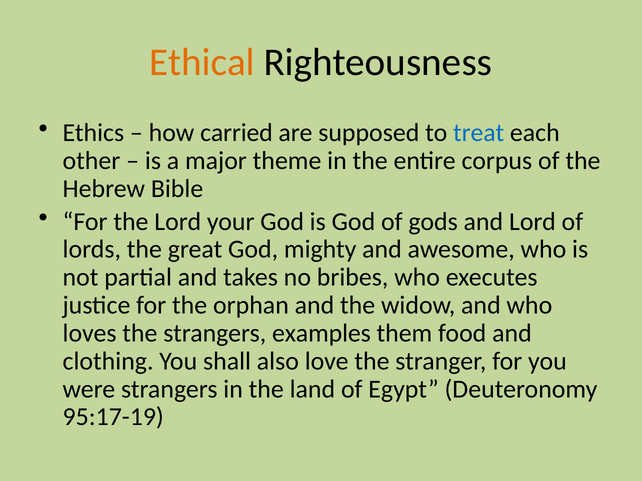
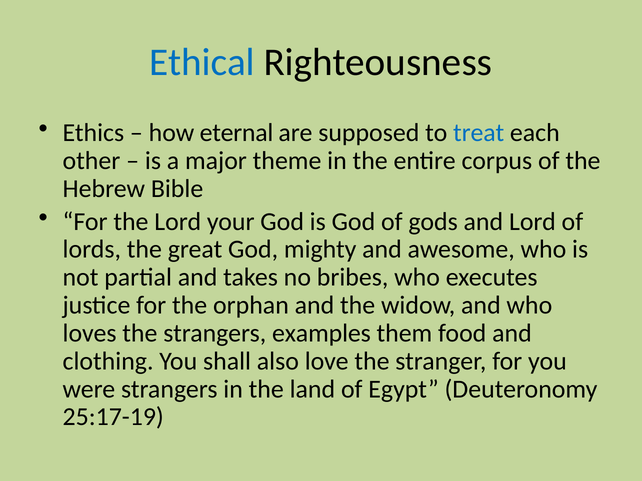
Ethical colour: orange -> blue (202, 62)
carried: carried -> eternal (237, 133)
95:17-19: 95:17-19 -> 25:17-19 (113, 417)
